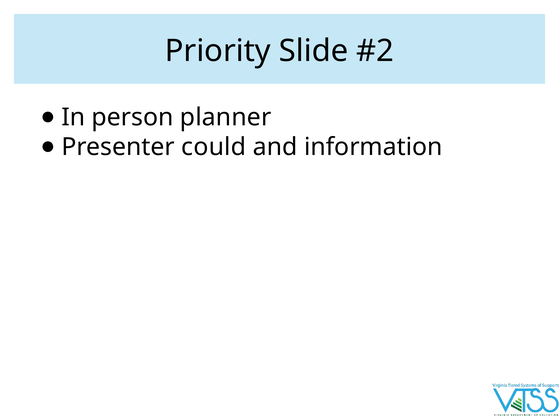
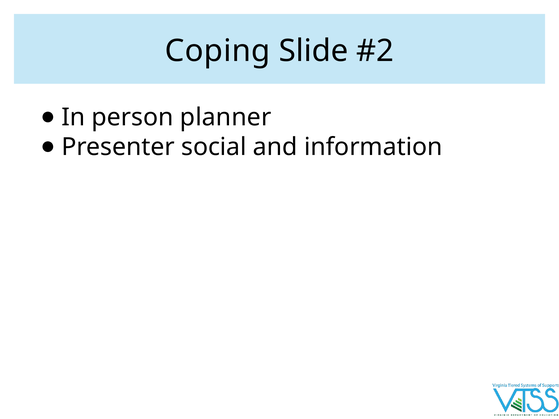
Priority: Priority -> Coping (218, 51)
could: could -> social (214, 147)
